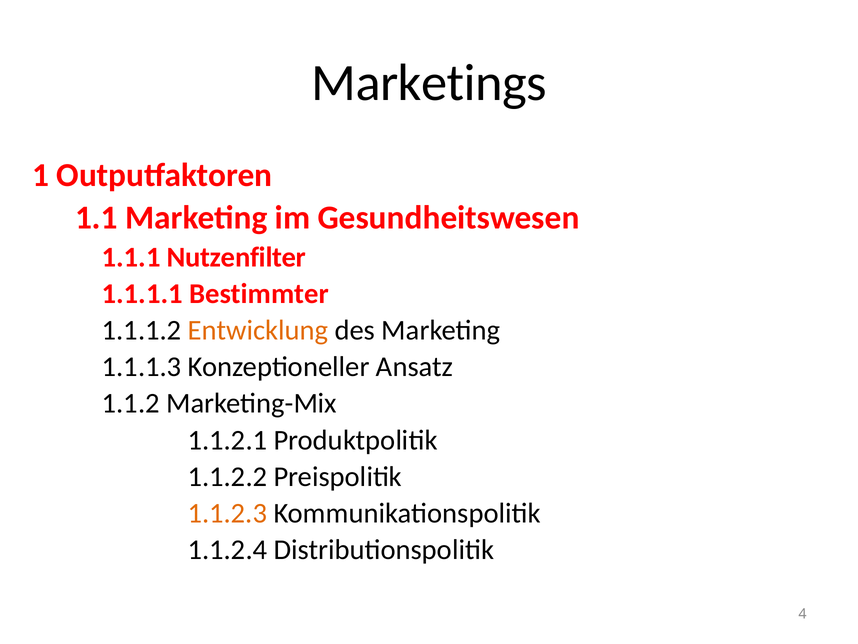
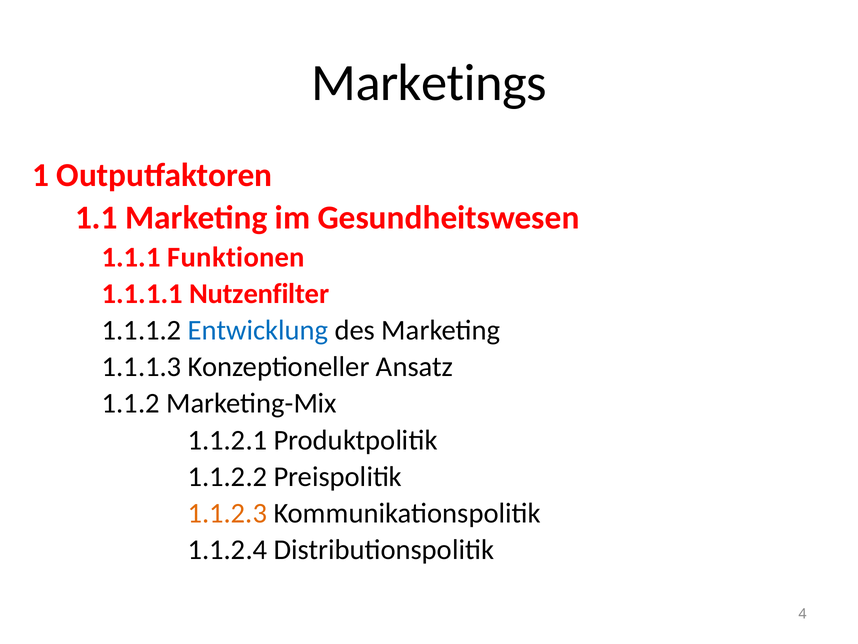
Nutzenfilter: Nutzenfilter -> Funktionen (236, 257)
Bestimmter: Bestimmter -> Nutzenfilter (259, 293)
Entwicklung colour: orange -> blue (258, 330)
